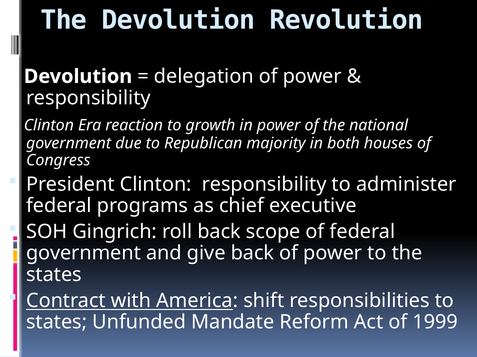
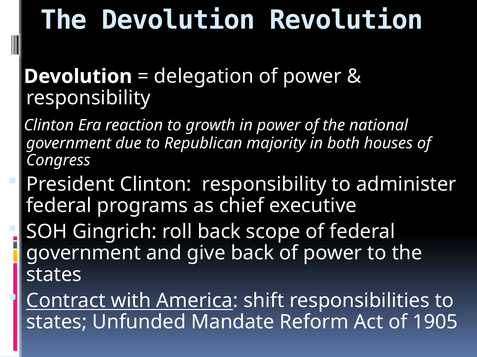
1999: 1999 -> 1905 (435, 323)
